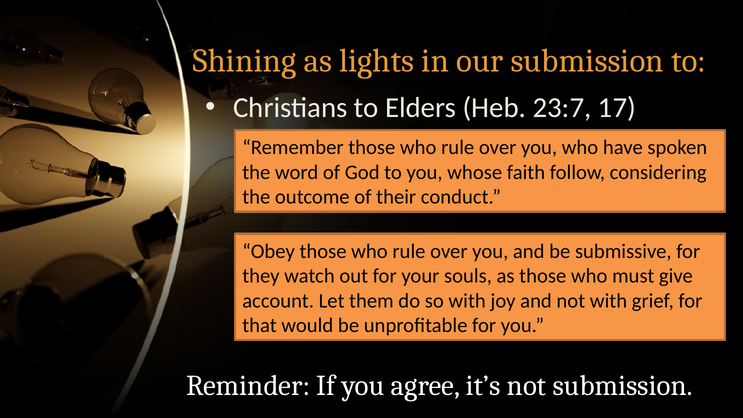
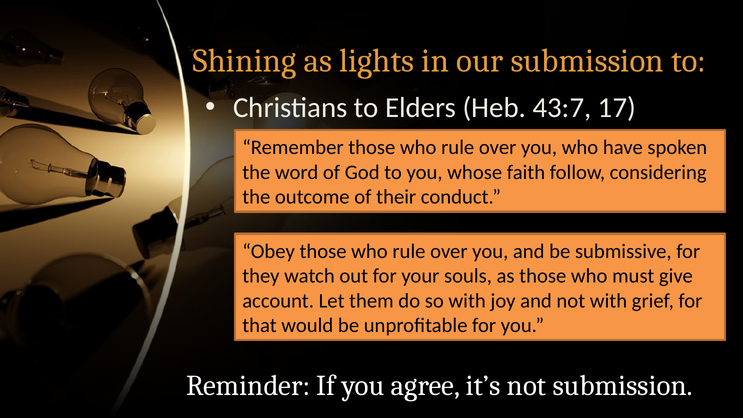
23:7: 23:7 -> 43:7 (562, 108)
